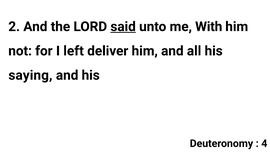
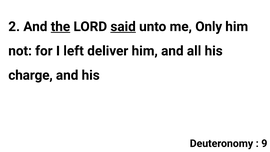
the underline: none -> present (60, 27)
With: With -> Only (209, 27)
saying: saying -> charge (31, 75)
4: 4 -> 9 (264, 143)
